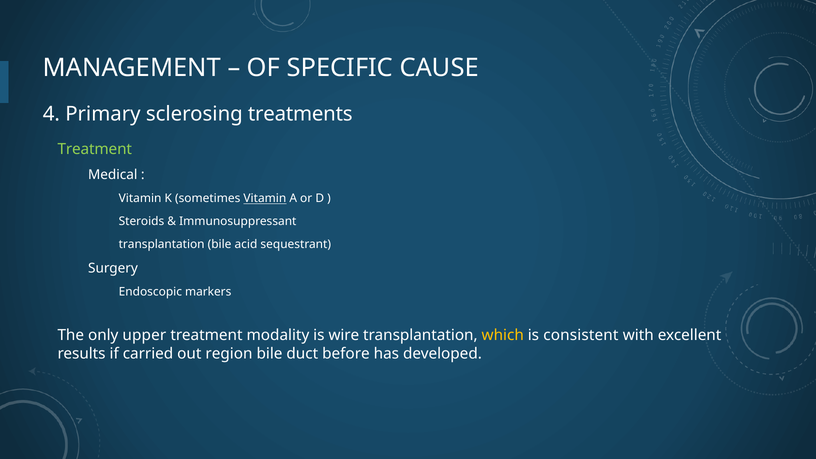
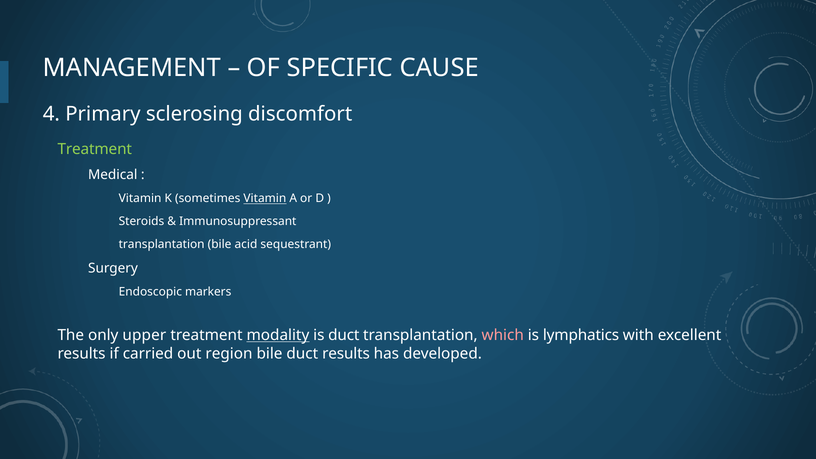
treatments: treatments -> discomfort (300, 114)
modality underline: none -> present (278, 335)
is wire: wire -> duct (344, 335)
which colour: yellow -> pink (503, 335)
consistent: consistent -> lymphatics (581, 335)
duct before: before -> results (346, 354)
